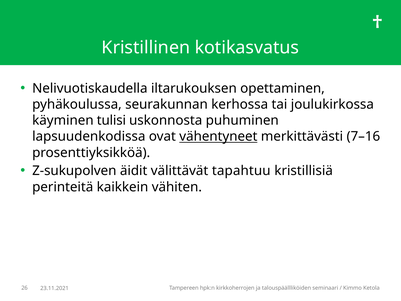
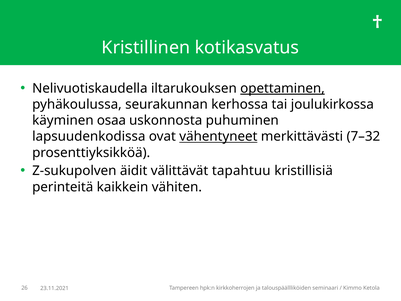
opettaminen underline: none -> present (283, 88)
tulisi: tulisi -> osaa (111, 120)
7–16: 7–16 -> 7–32 (363, 136)
